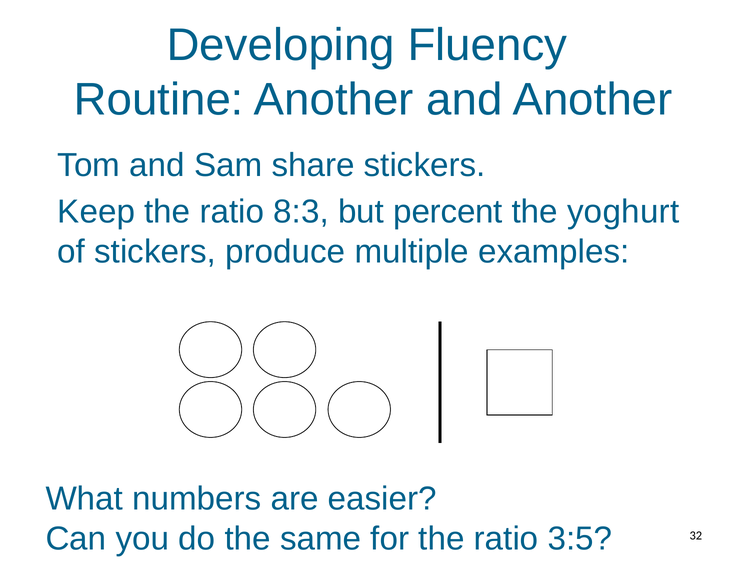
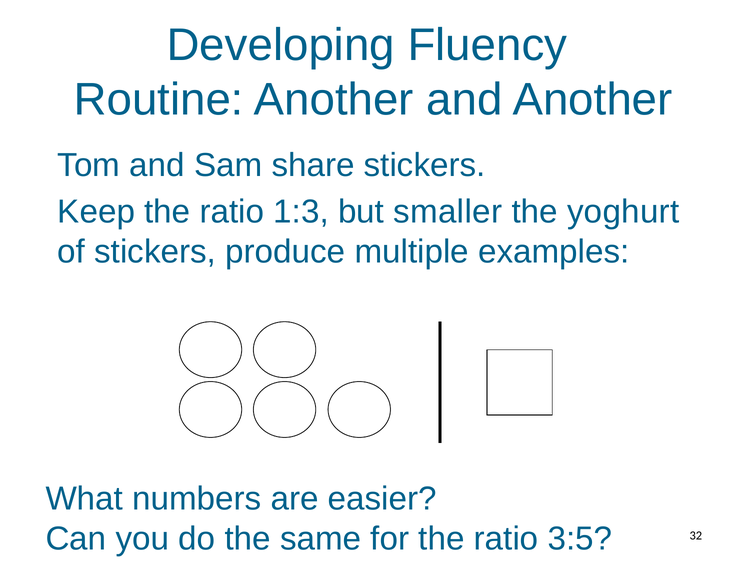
8:3: 8:3 -> 1:3 (301, 211)
percent: percent -> smaller (448, 211)
